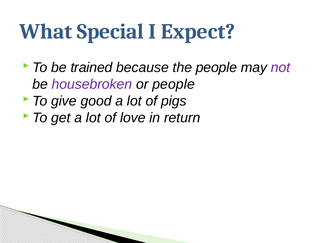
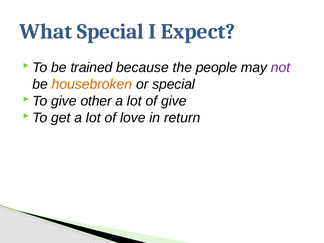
housebroken colour: purple -> orange (92, 84)
or people: people -> special (174, 84)
good: good -> other (96, 101)
of pigs: pigs -> give (174, 101)
